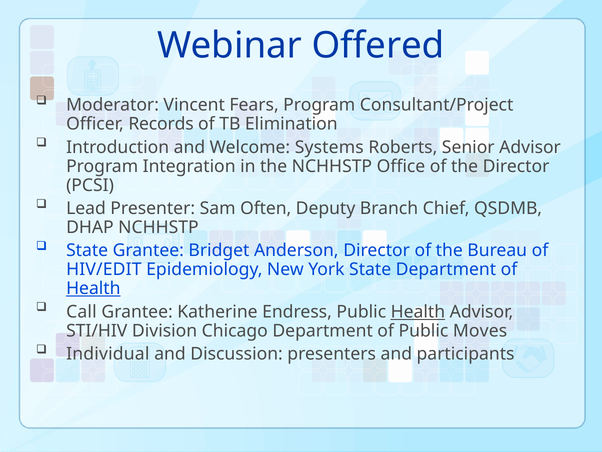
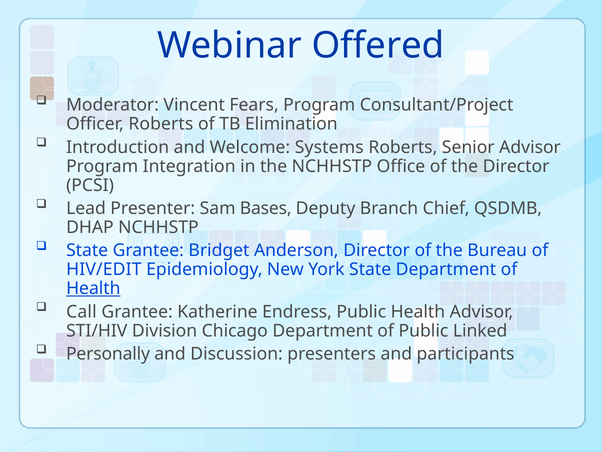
Officer Records: Records -> Roberts (161, 124)
Often: Often -> Bases (266, 208)
Health underline: present -> none (418, 312)
Moves: Moves -> Linked (480, 330)
Individual: Individual -> Personally (108, 354)
